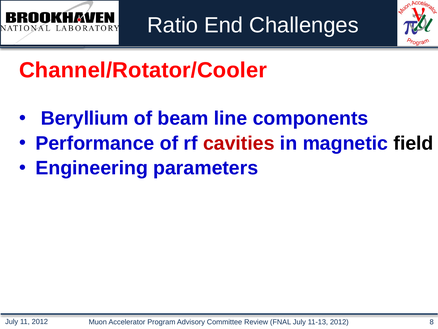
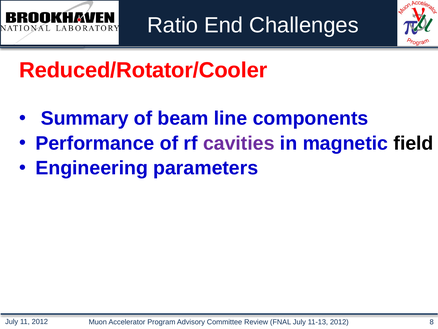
Channel/Rotator/Cooler: Channel/Rotator/Cooler -> Reduced/Rotator/Cooler (143, 70)
Beryllium: Beryllium -> Summary (85, 118)
cavities colour: red -> purple (239, 143)
